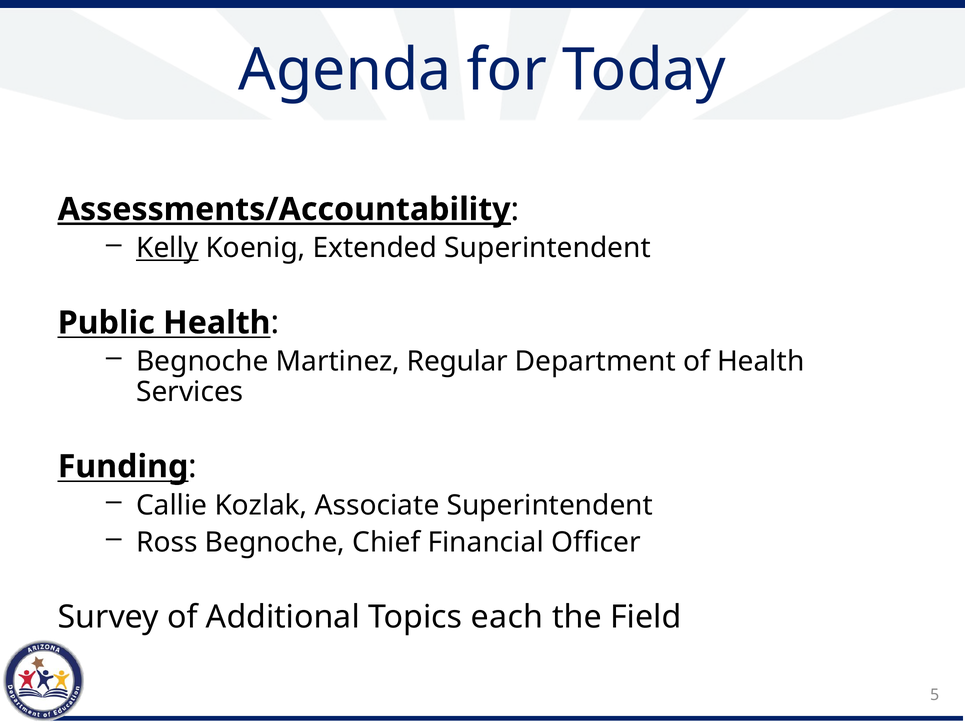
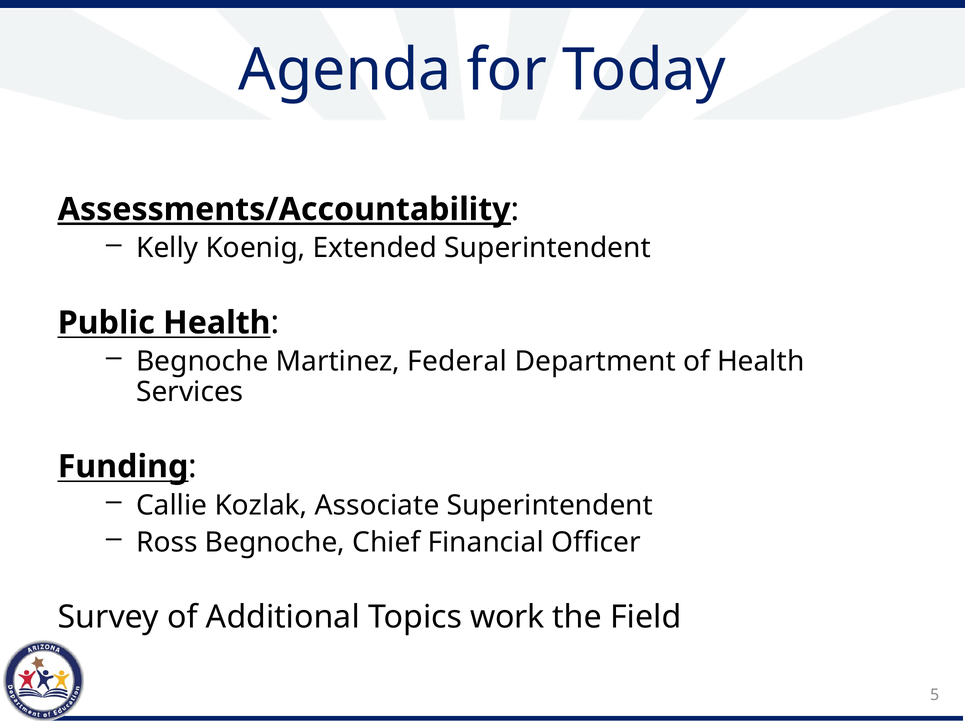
Kelly underline: present -> none (167, 248)
Regular: Regular -> Federal (457, 361)
each: each -> work (507, 617)
